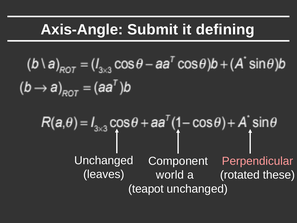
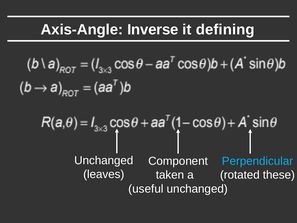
Submit: Submit -> Inverse (153, 29)
Perpendicular colour: pink -> light blue (258, 161)
world: world -> taken (170, 175)
teapot: teapot -> useful (146, 189)
